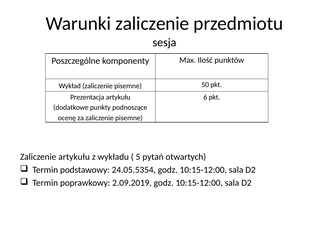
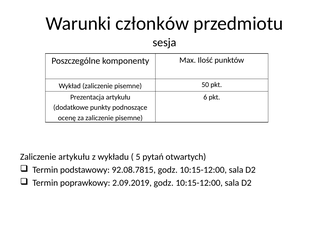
Warunki zaliczenie: zaliczenie -> członków (152, 23)
24.05.5354: 24.05.5354 -> 92.08.7815 (134, 170)
